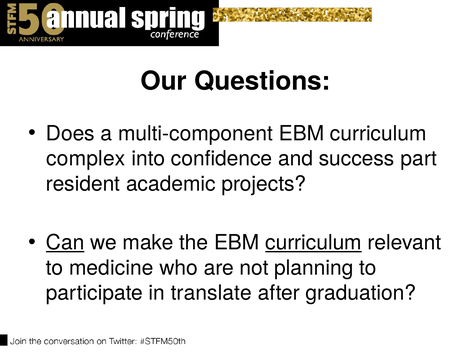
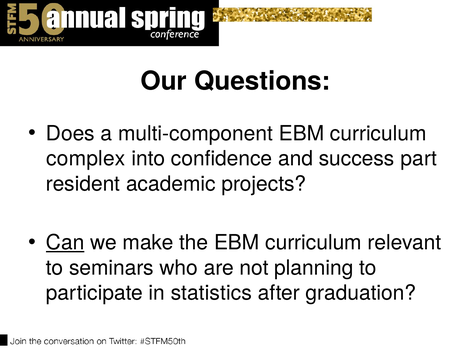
curriculum underline: present -> none (314, 242)
medicine: medicine -> seminars (111, 267)
translate: translate -> statistics (211, 292)
